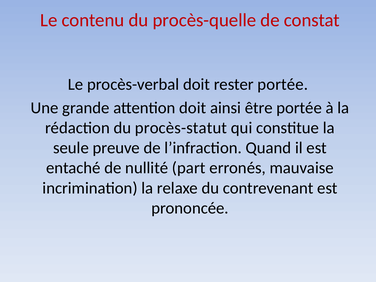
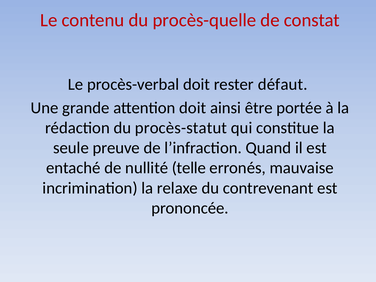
rester portée: portée -> défaut (283, 84)
part: part -> telle (189, 168)
